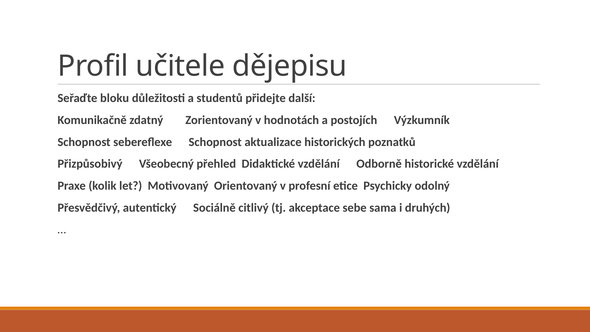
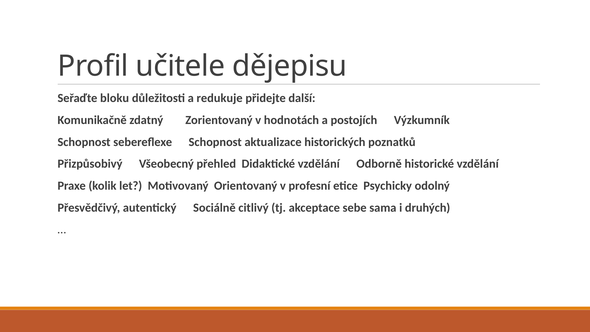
studentů: studentů -> redukuje (220, 98)
